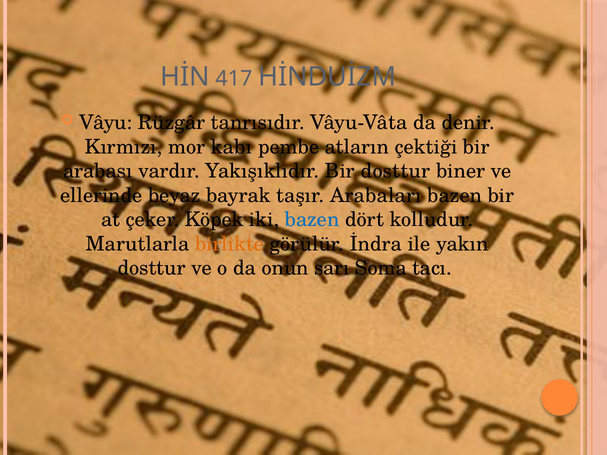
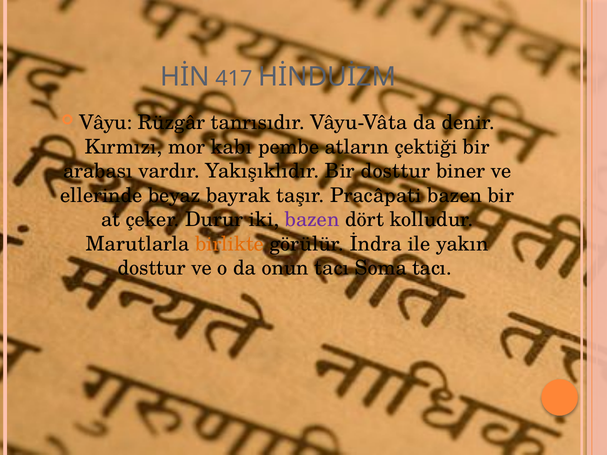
Arabaları: Arabaları -> Pracâpati (376, 196)
Köpek: Köpek -> Durur (214, 220)
bazen colour: blue -> purple (312, 220)
onun sarı: sarı -> tacı (332, 268)
